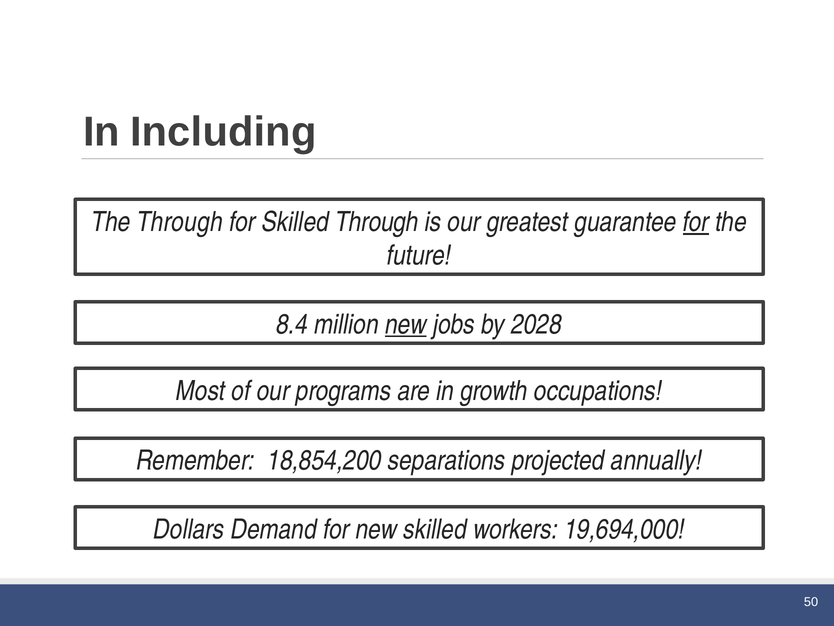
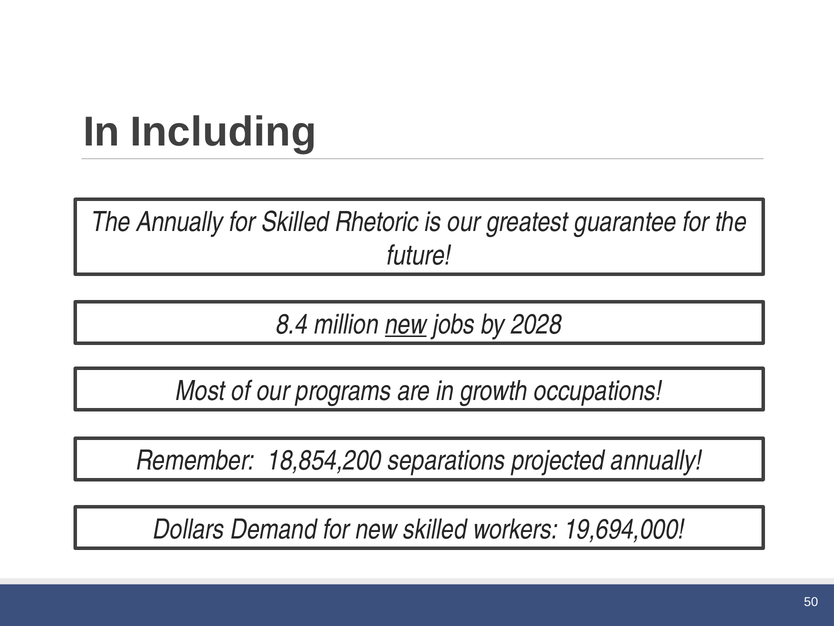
The Through: Through -> Annually (180, 222)
Skilled Through: Through -> Rhetoric (377, 222)
for underline: present -> none (696, 222)
